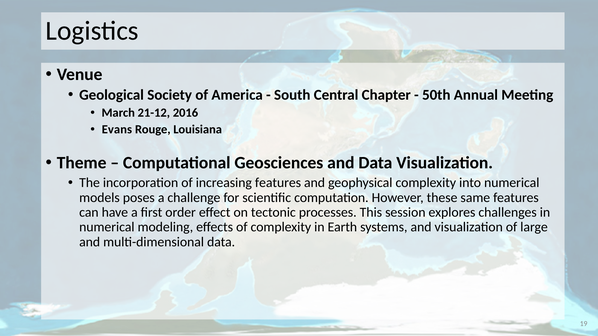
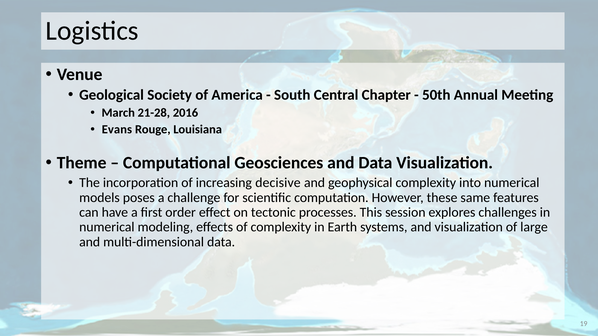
21-12: 21-12 -> 21-28 (154, 113)
increasing features: features -> decisive (278, 183)
